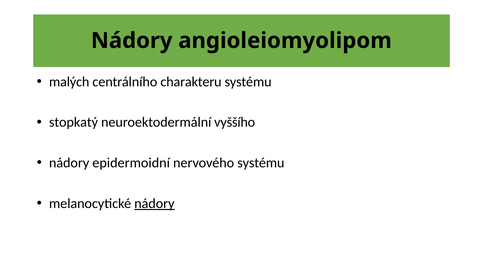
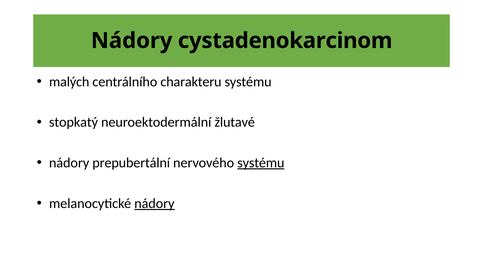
angioleiomyolipom: angioleiomyolipom -> cystadenokarcinom (285, 41)
vyššího: vyššího -> žlutavé (235, 122)
epidermoidní: epidermoidní -> prepubertální (131, 163)
systému underline: none -> present (261, 163)
